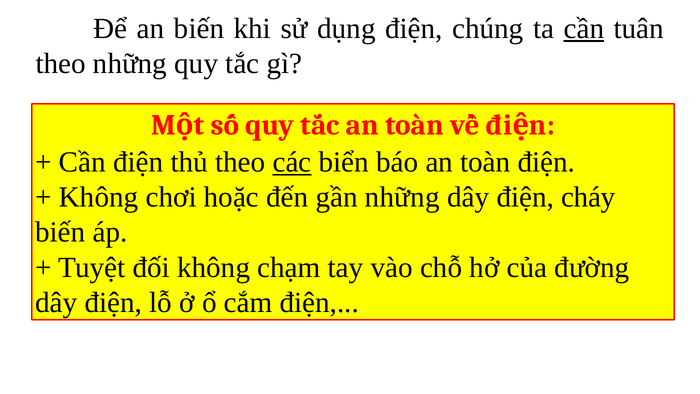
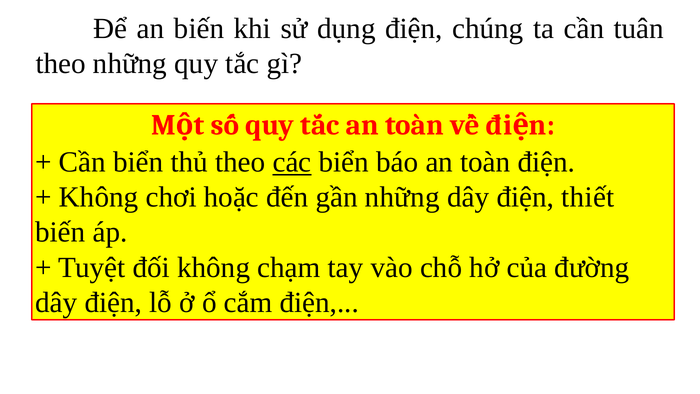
cần underline: present -> none (584, 29)
Cần điện: điện -> biển (138, 162)
cháy: cháy -> thiết (588, 197)
